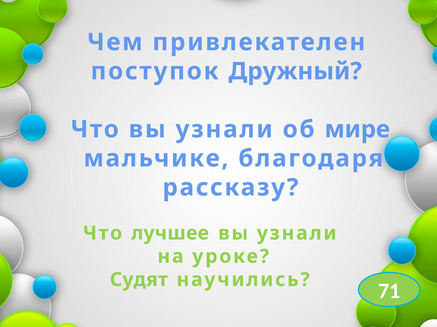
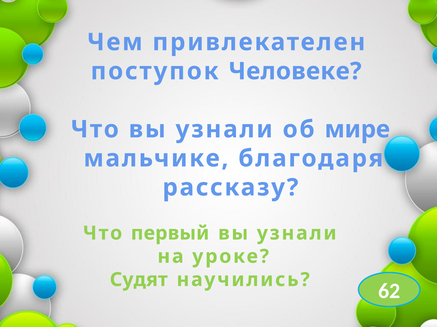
Дружный: Дружный -> Человеке (295, 71)
лучшее: лучшее -> первый (170, 234)
71: 71 -> 62 (389, 292)
